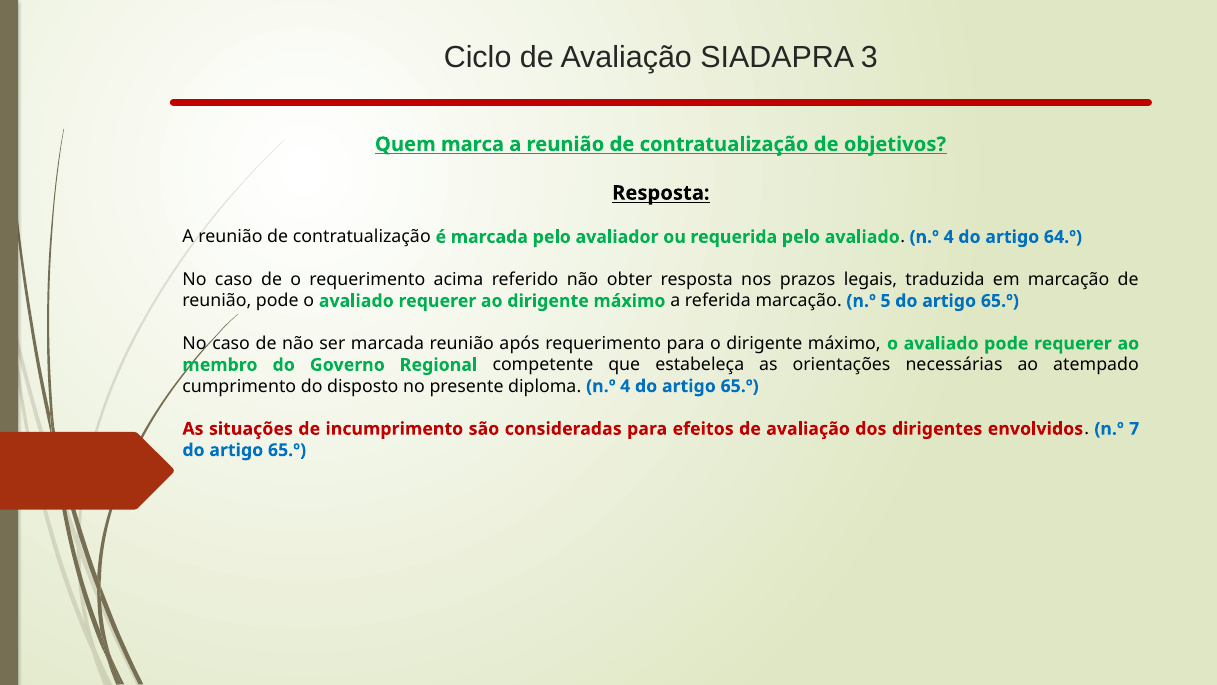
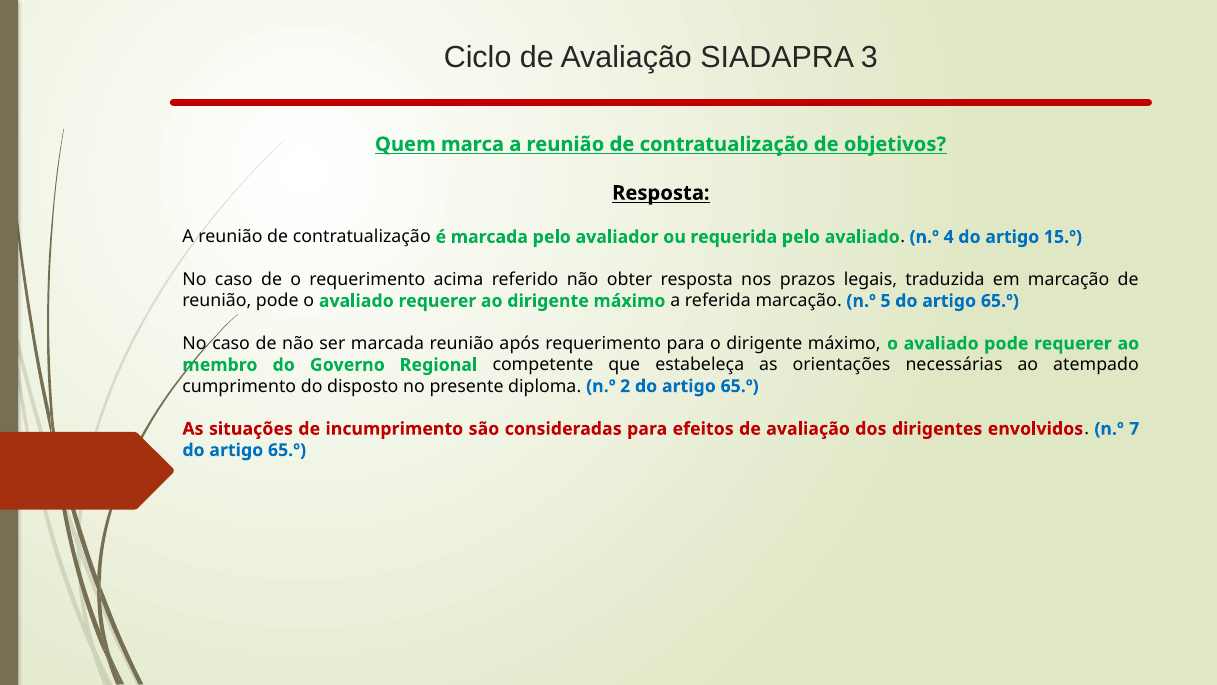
64.º: 64.º -> 15.º (1063, 237)
diploma n.º 4: 4 -> 2 (625, 386)
